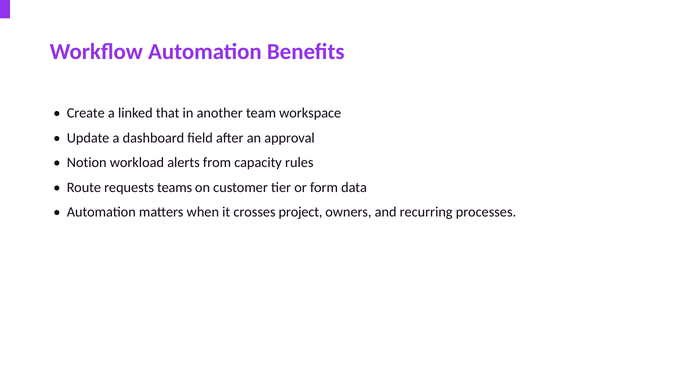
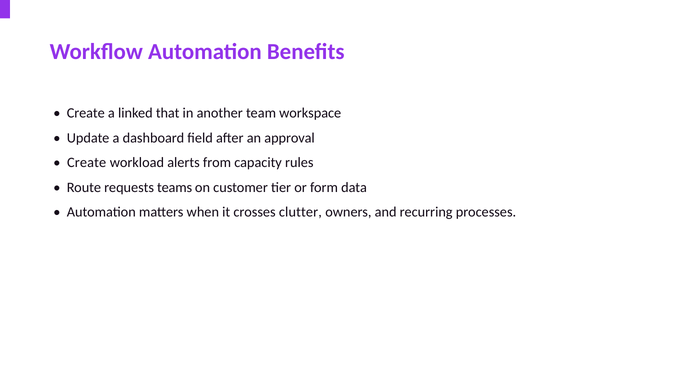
Notion: Notion -> Create (87, 163)
project: project -> clutter (300, 212)
